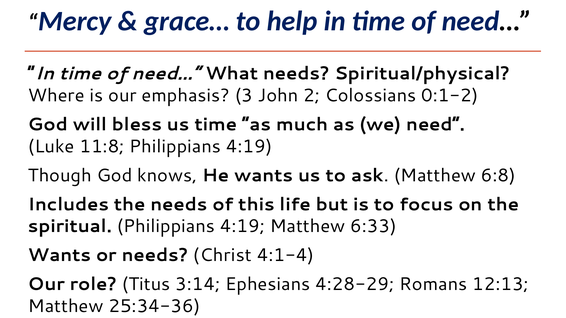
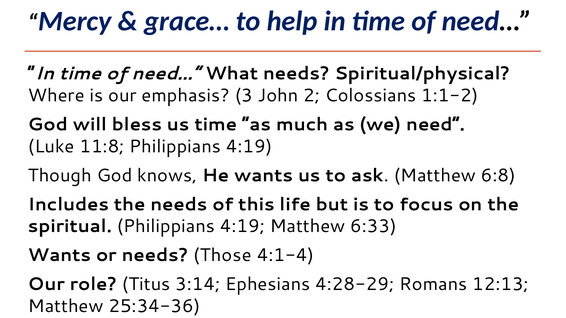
0:1-2: 0:1-2 -> 1:1-2 (450, 96)
Christ: Christ -> Those (222, 256)
